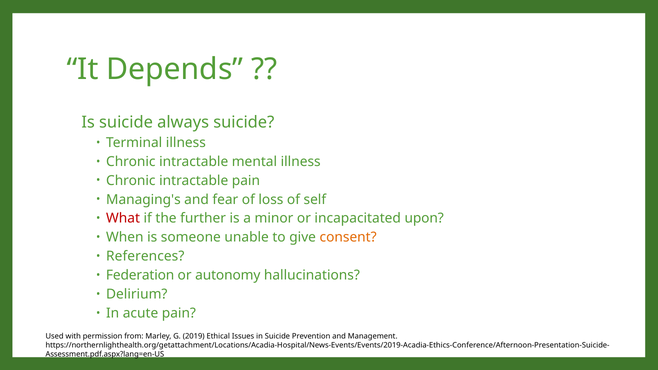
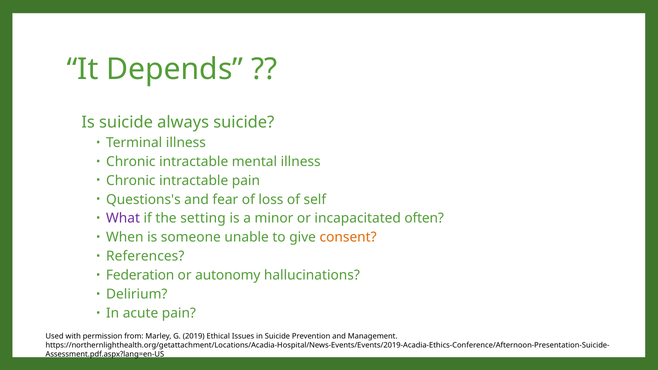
Managing's: Managing's -> Questions's (143, 200)
What colour: red -> purple (123, 218)
further: further -> setting (203, 218)
upon: upon -> often (424, 218)
